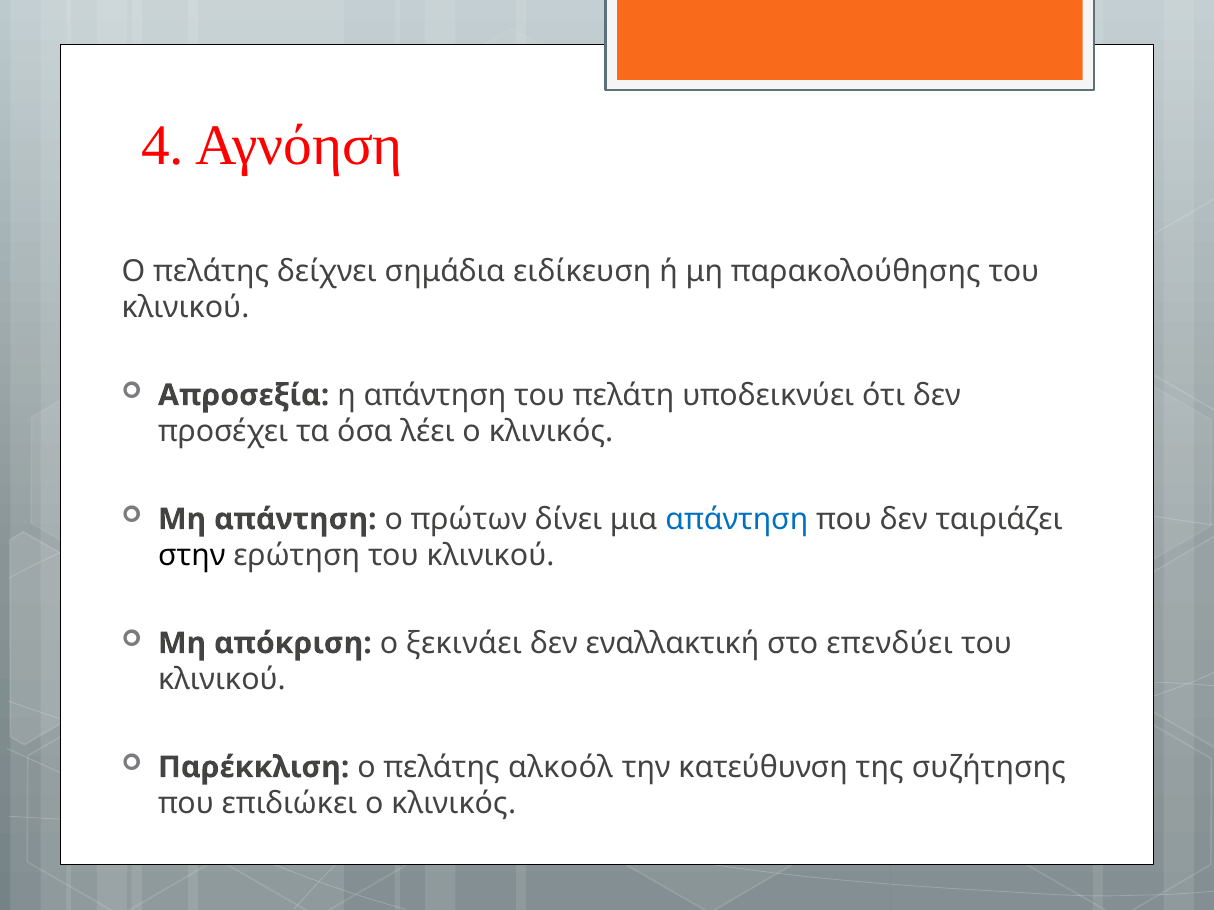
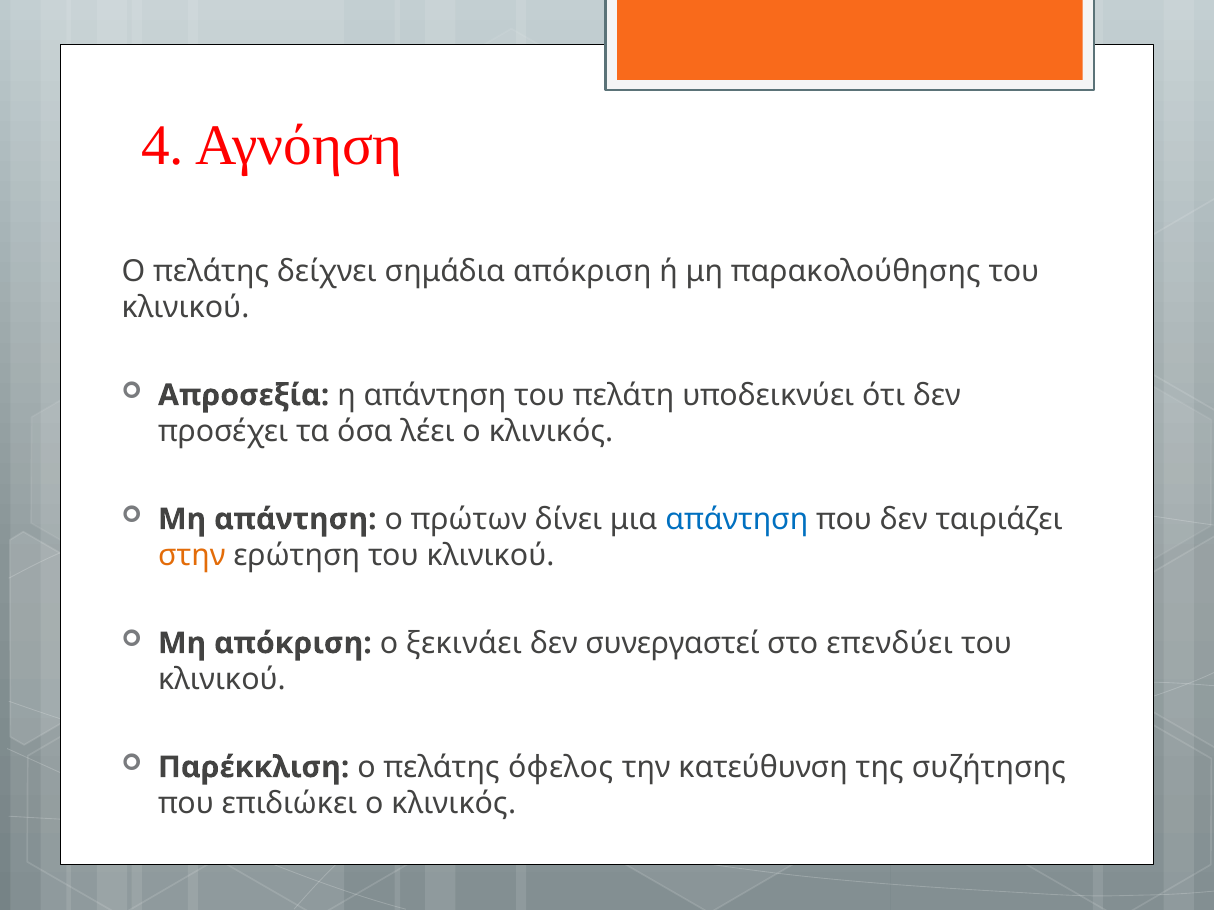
σημάδια ειδίκευση: ειδίκευση -> απόκριση (582, 271)
στην colour: black -> orange (192, 556)
εναλλακτική: εναλλακτική -> συνεργαστεί (673, 644)
αλκοόλ: αλκοόλ -> όφελος (561, 768)
